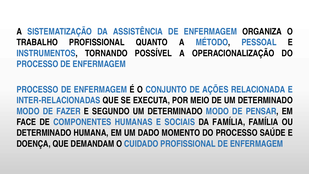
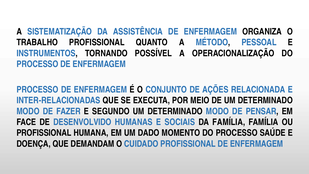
COMPONENTES: COMPONENTES -> DESENVOLVIDO (82, 122)
DETERMINADO: DETERMINADO -> PROFISSIONAL (44, 133)
